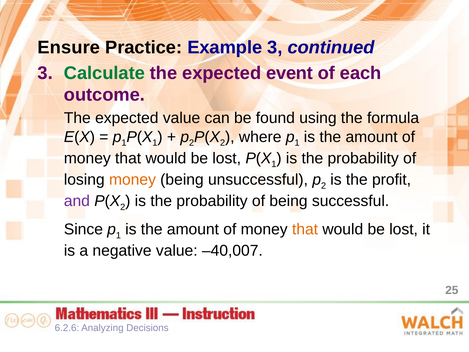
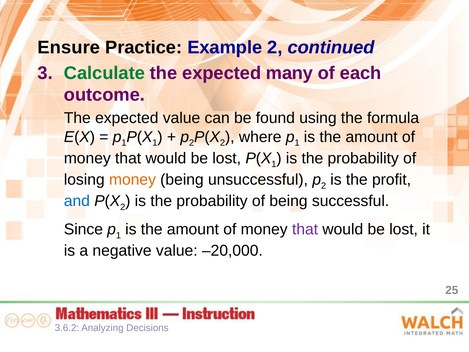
Example 3: 3 -> 2 (275, 47)
event: event -> many (290, 73)
and colour: purple -> blue (77, 201)
that colour: orange -> purple (305, 229)
–40,007: –40,007 -> –20,000 (232, 251)
6.2.6: 6.2.6 -> 3.6.2 (67, 328)
